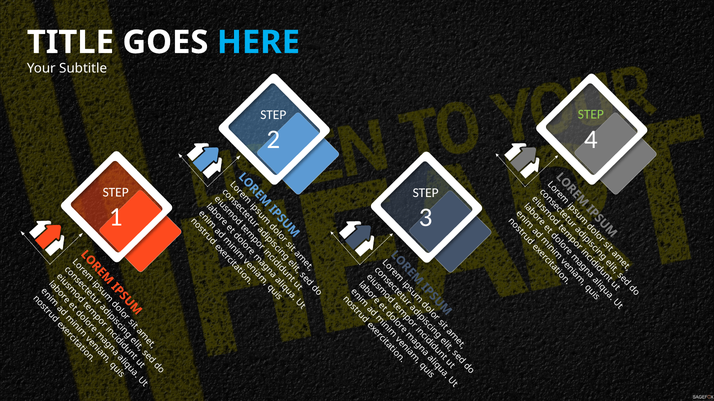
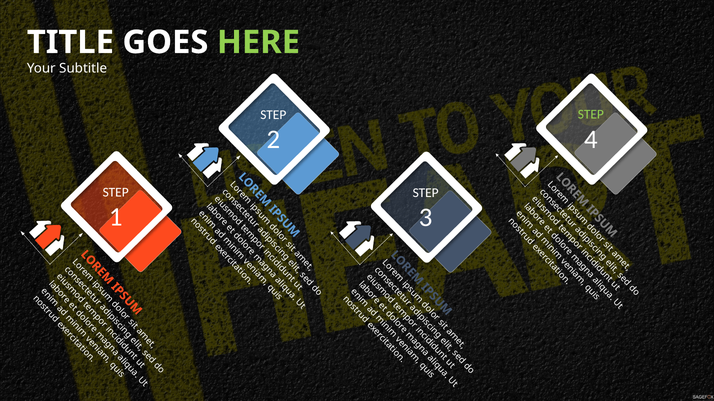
HERE colour: light blue -> light green (258, 42)
